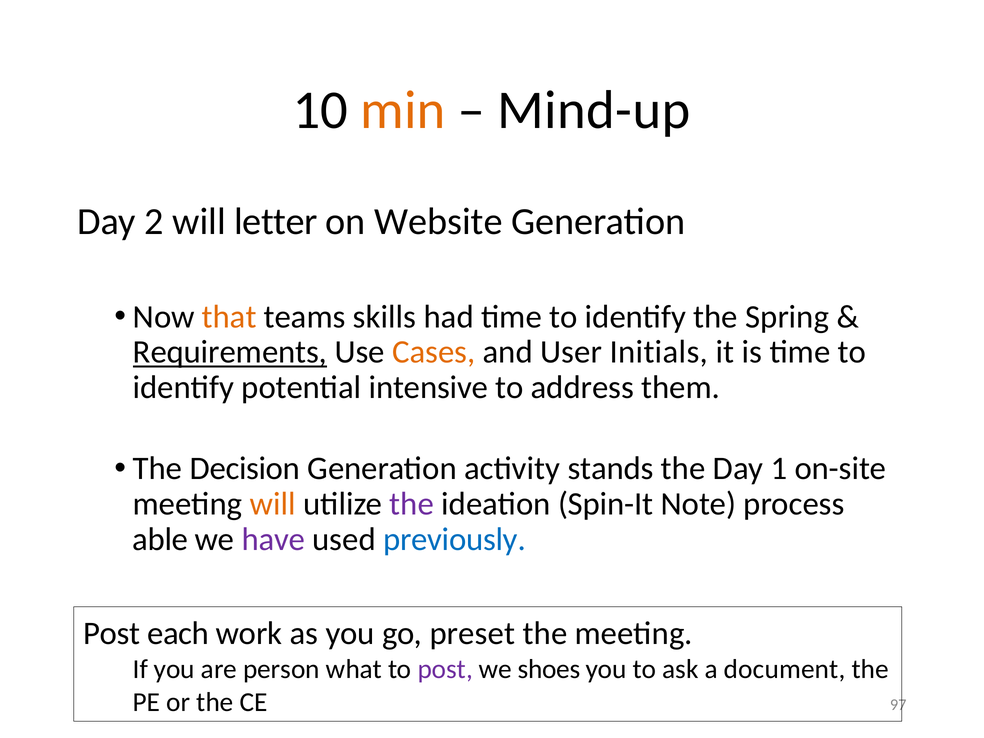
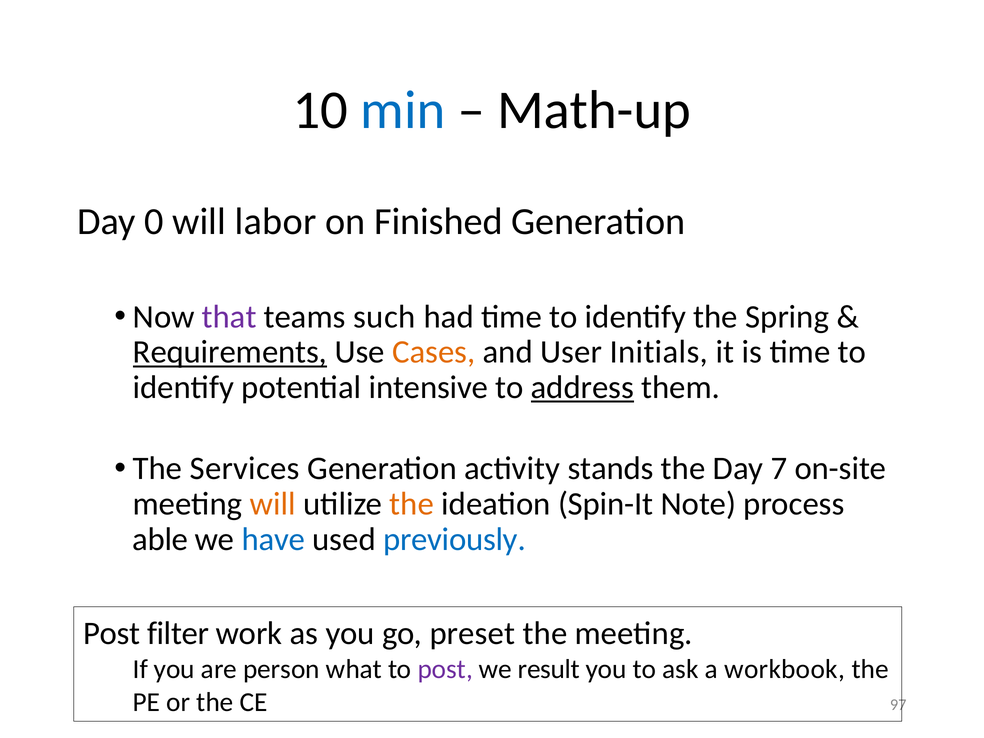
min colour: orange -> blue (403, 110)
Mind-up: Mind-up -> Math-up (594, 110)
2: 2 -> 0 (154, 222)
letter: letter -> labor (276, 222)
Website: Website -> Finished (438, 222)
that colour: orange -> purple (229, 317)
skills: skills -> such (384, 317)
address underline: none -> present (582, 388)
Decision: Decision -> Services (245, 469)
1: 1 -> 7 (779, 469)
the colour: purple -> orange (412, 504)
have colour: purple -> blue (273, 539)
each: each -> filter (178, 634)
shoes: shoes -> result (549, 669)
document: document -> workbook (785, 669)
